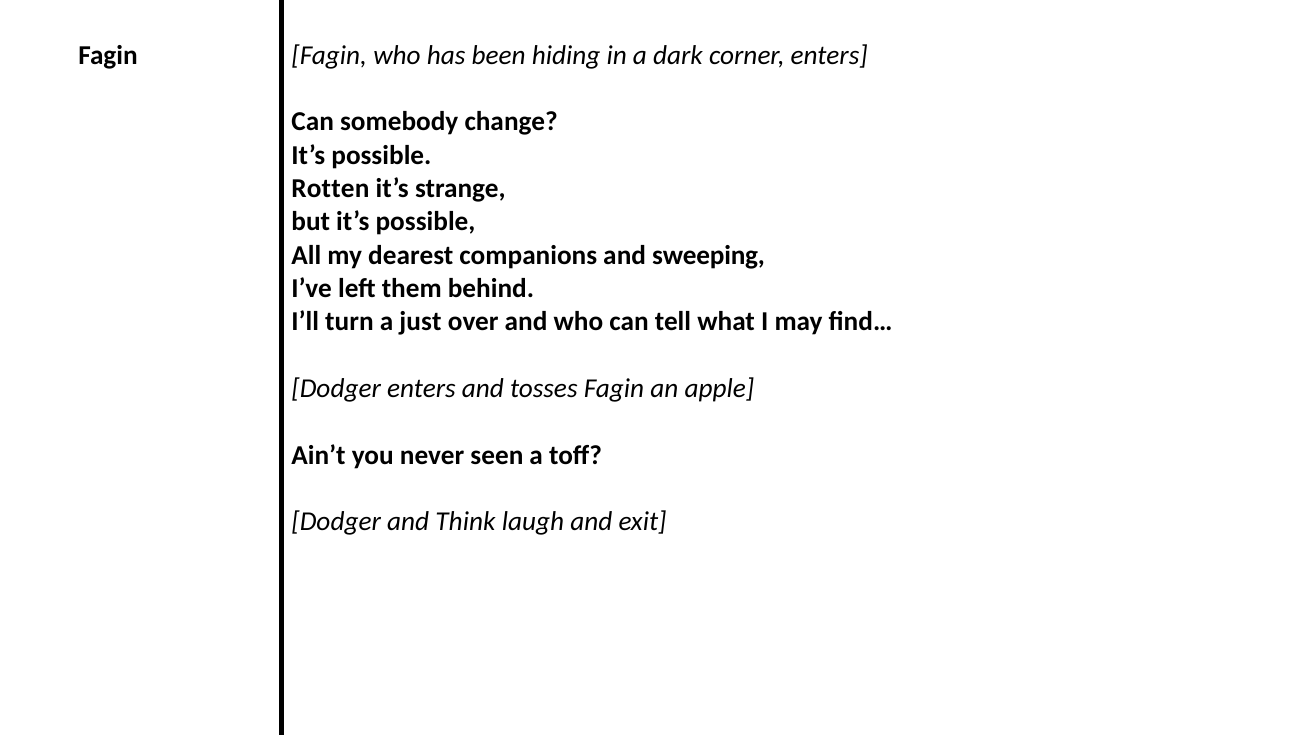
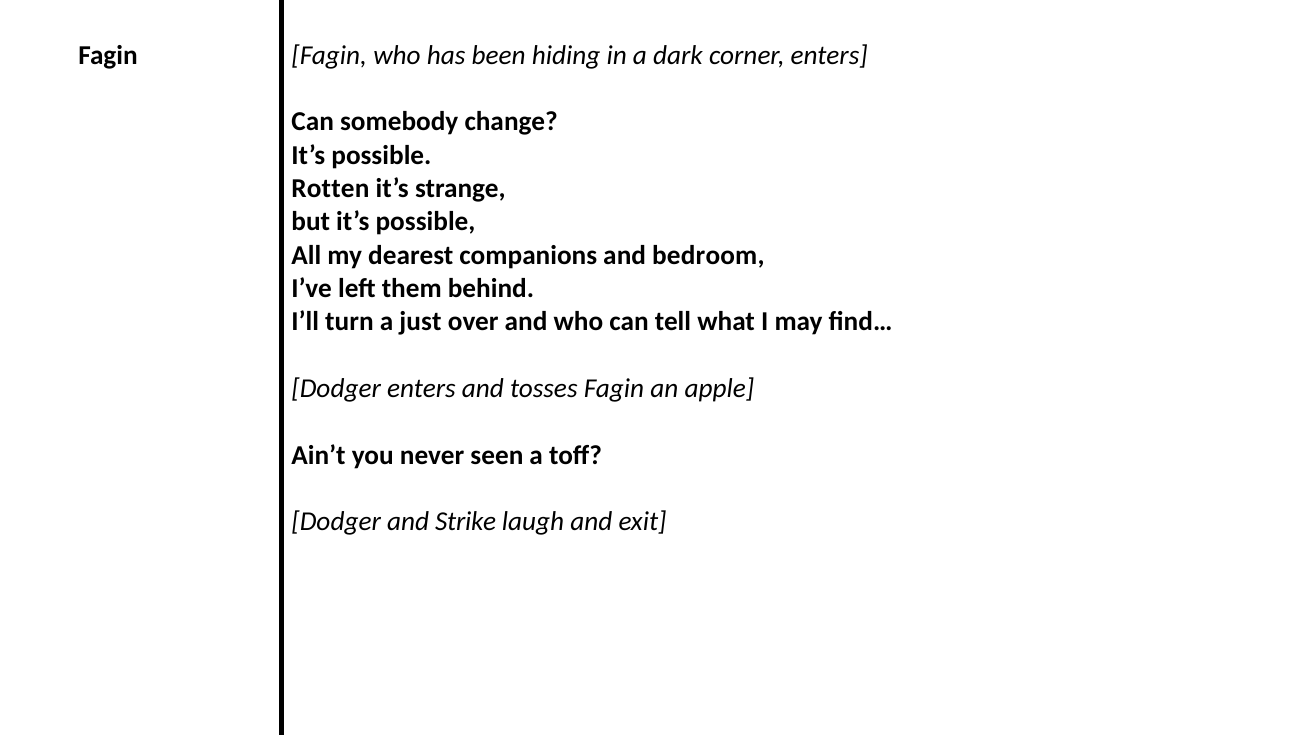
sweeping: sweeping -> bedroom (708, 255)
Think: Think -> Strike (466, 522)
